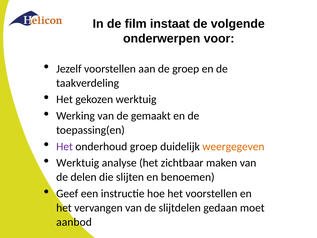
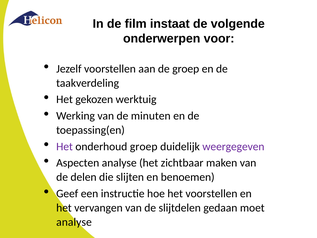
gemaakt: gemaakt -> minuten (151, 116)
weergegeven colour: orange -> purple (233, 146)
Werktuig: Werktuig -> Aspecten (78, 163)
aanbod: aanbod -> analyse (74, 222)
